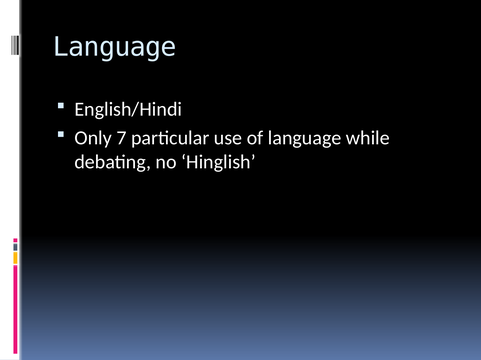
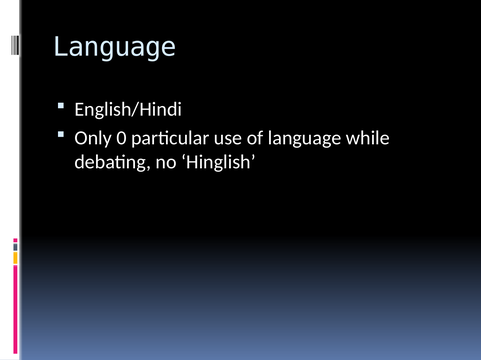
7: 7 -> 0 (121, 138)
